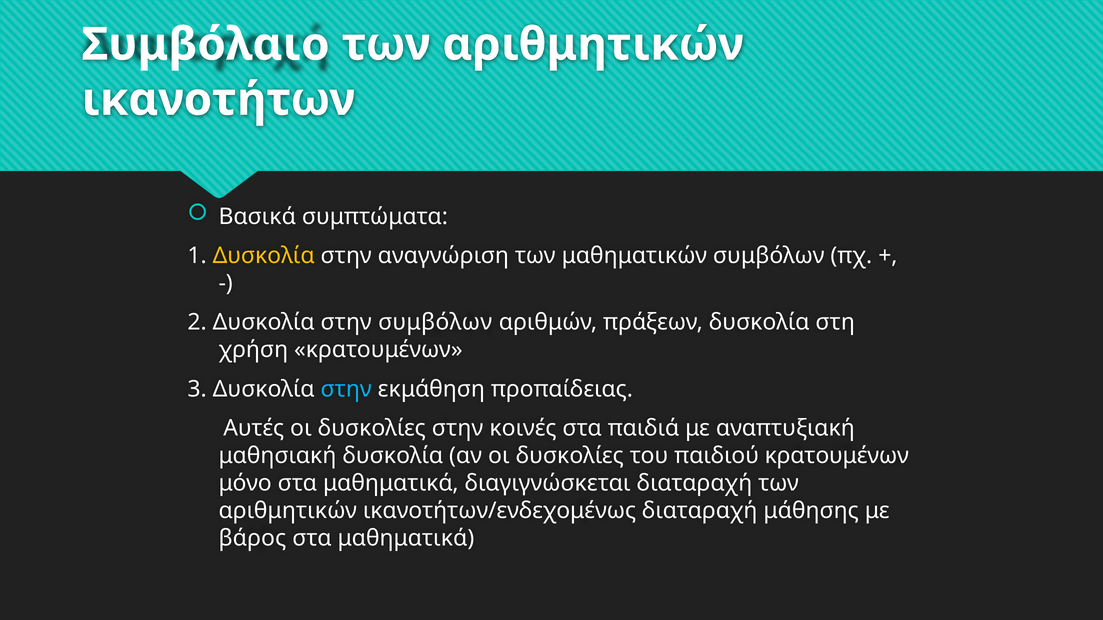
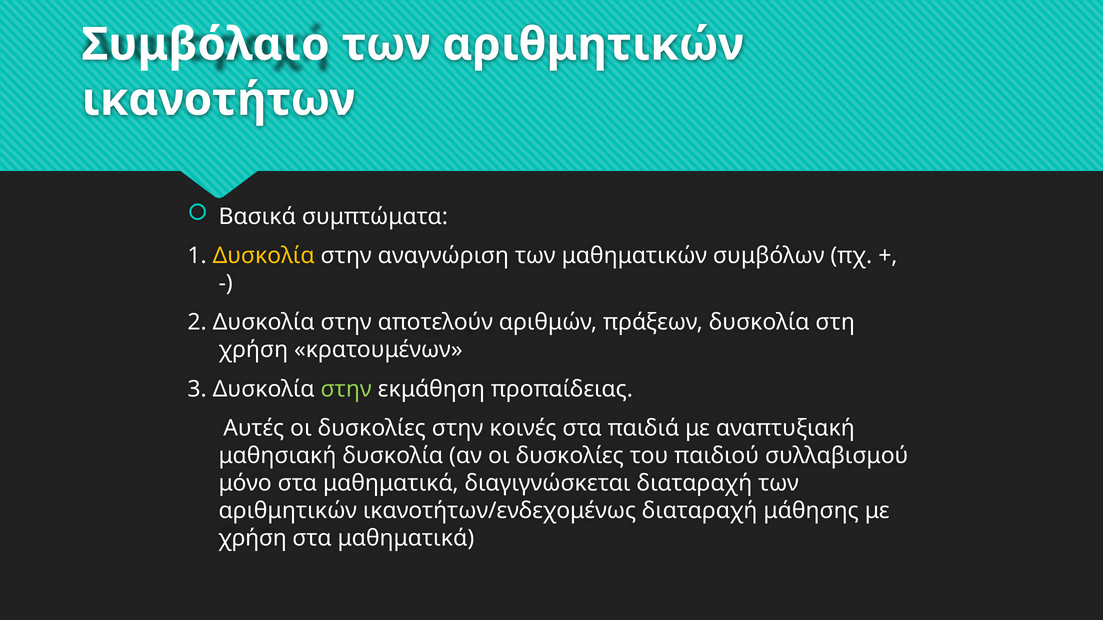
στην συμβόλων: συμβόλων -> αποτελούν (435, 322)
στην colour: light blue -> light green (346, 389)
παιδιού κρατουμένων: κρατουμένων -> συλλαβισμού (837, 456)
βάρος: βάρος -> χρήση (253, 539)
